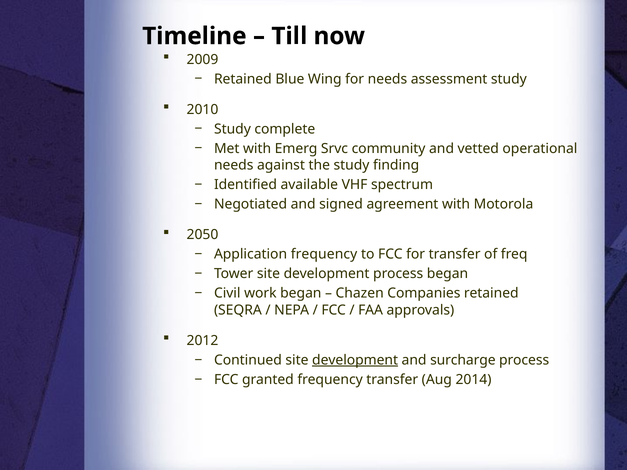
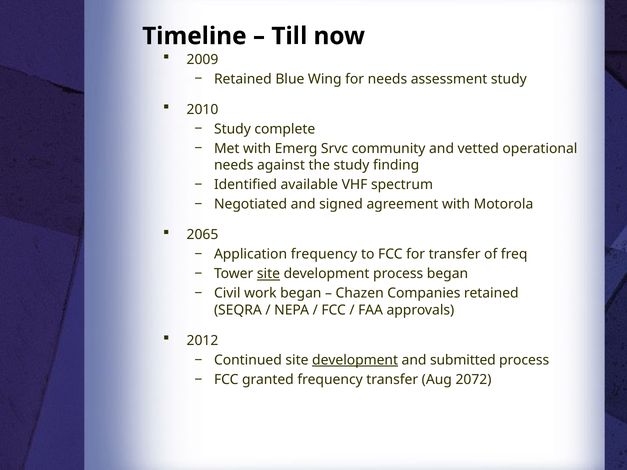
2050: 2050 -> 2065 (202, 235)
site underline: none -> present (268, 274)
surcharge: surcharge -> submitted (463, 360)
2014: 2014 -> 2072 (474, 380)
